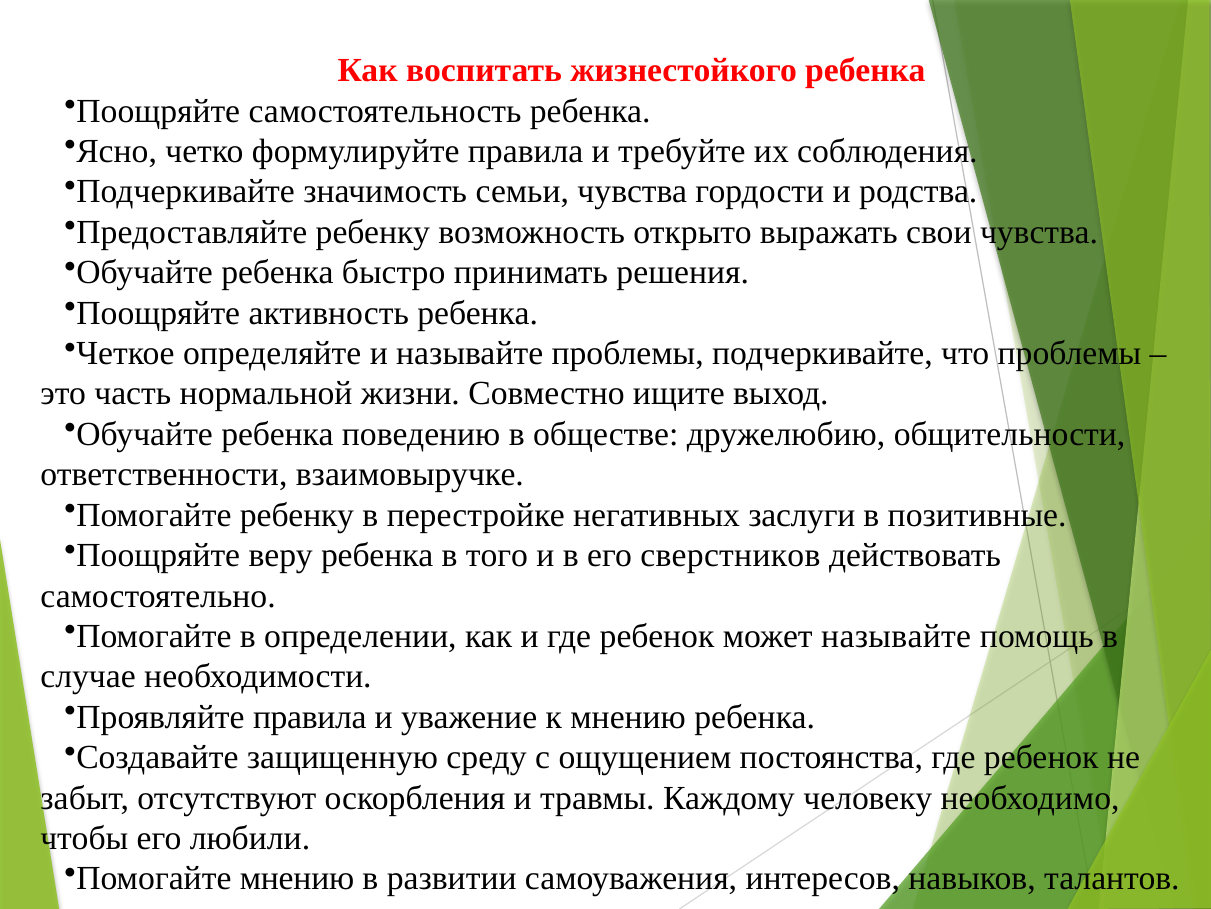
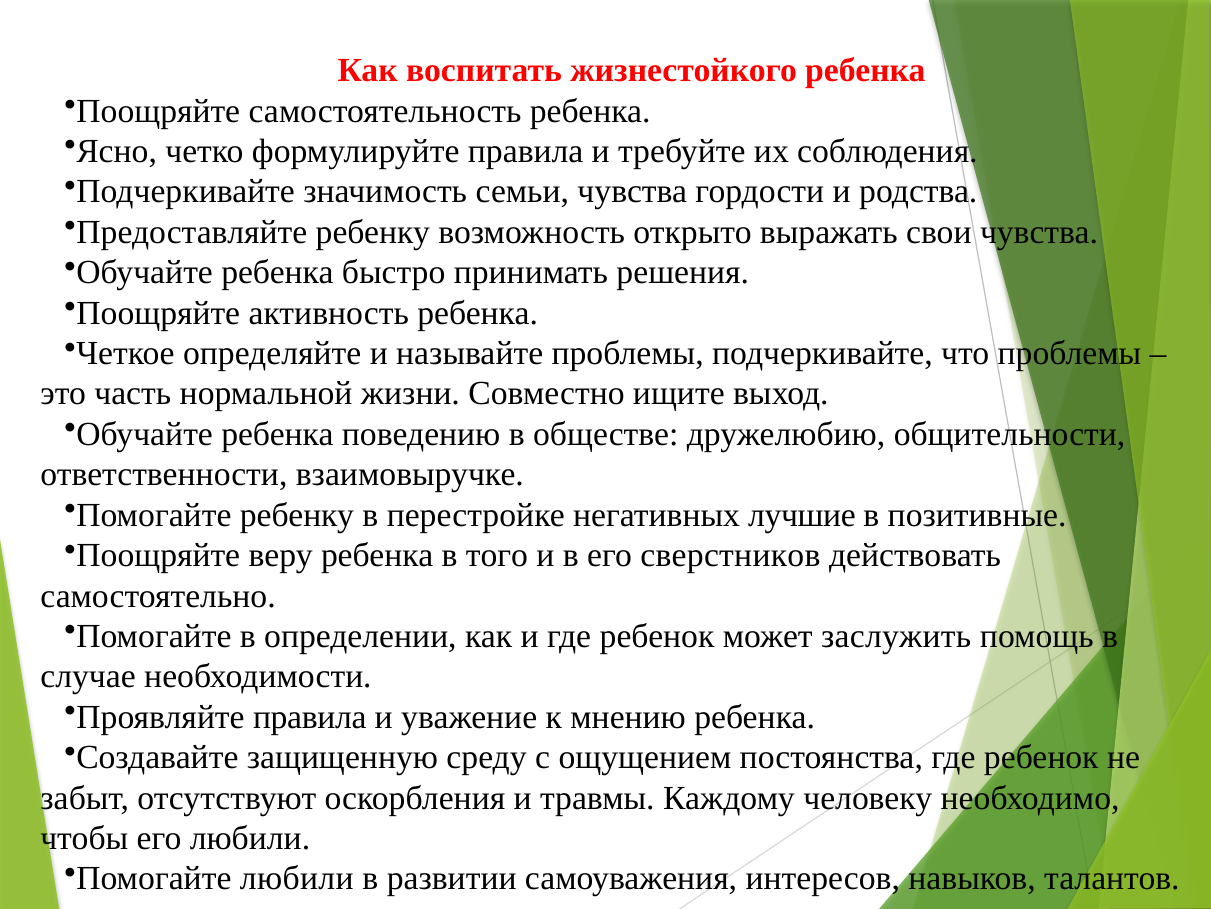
заслуги: заслуги -> лучшие (802, 515)
может называйте: называйте -> заслужить (896, 636)
Помогайте мнению: мнению -> любили (297, 878)
